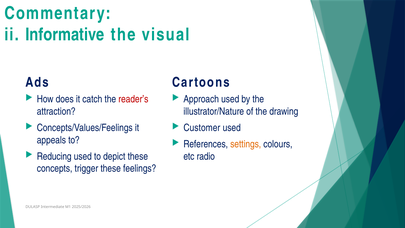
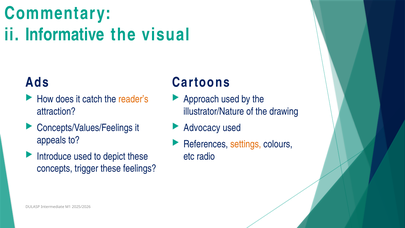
reader’s colour: red -> orange (133, 99)
Customer: Customer -> Advocacy (202, 128)
Reducing: Reducing -> Introduce (54, 156)
